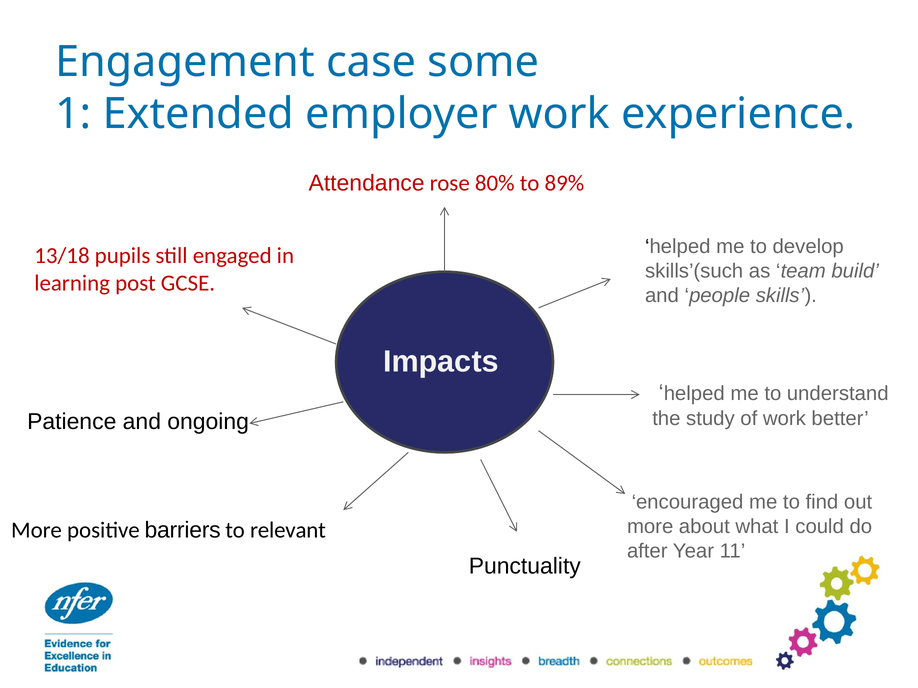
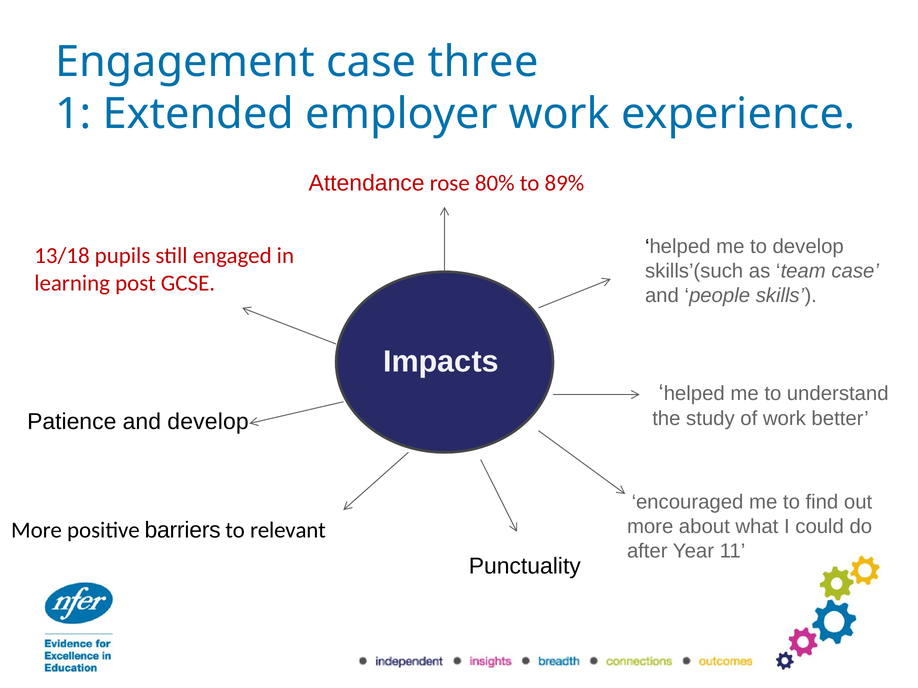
some: some -> three (483, 62)
team build: build -> case (855, 271)
and ongoing: ongoing -> develop (208, 422)
